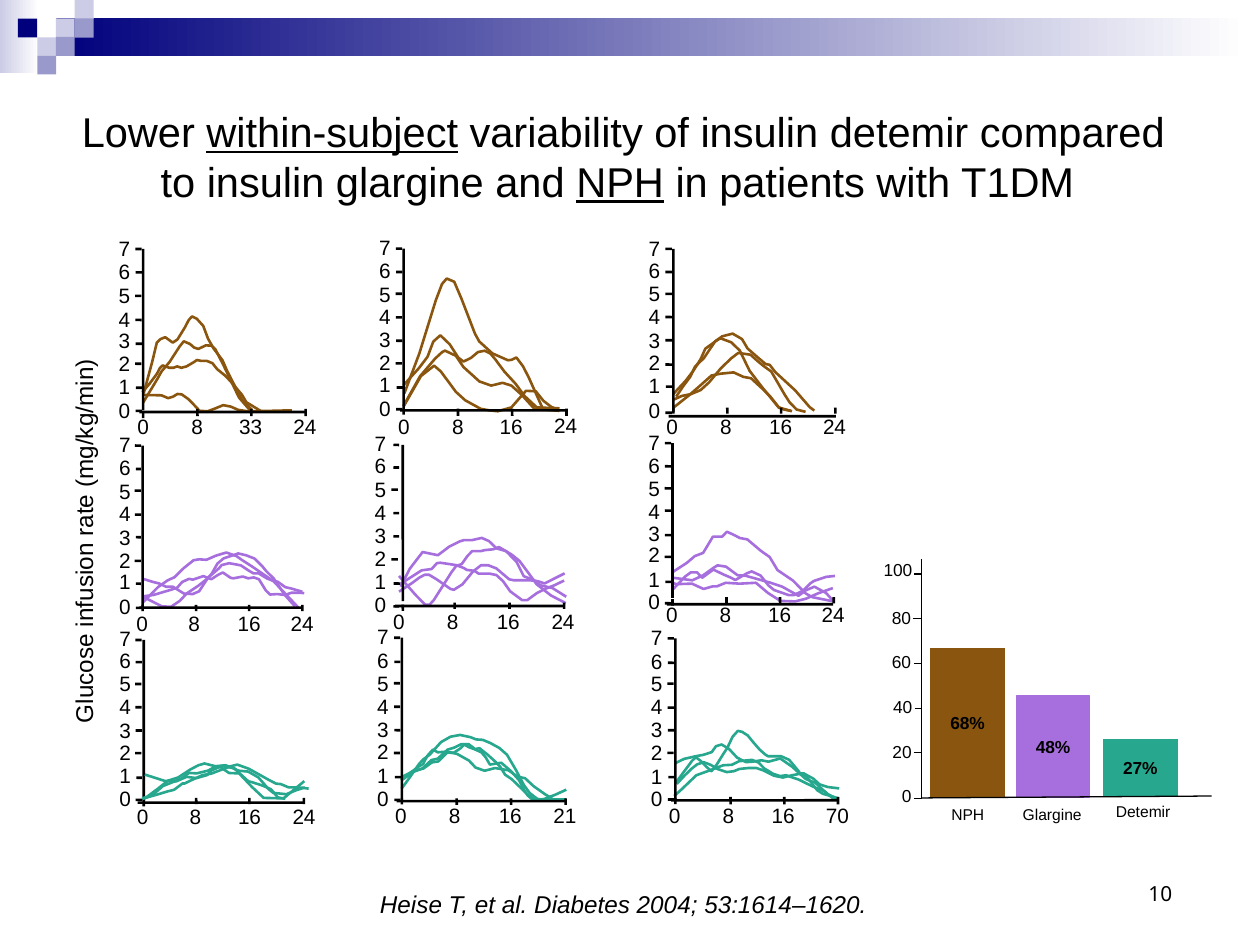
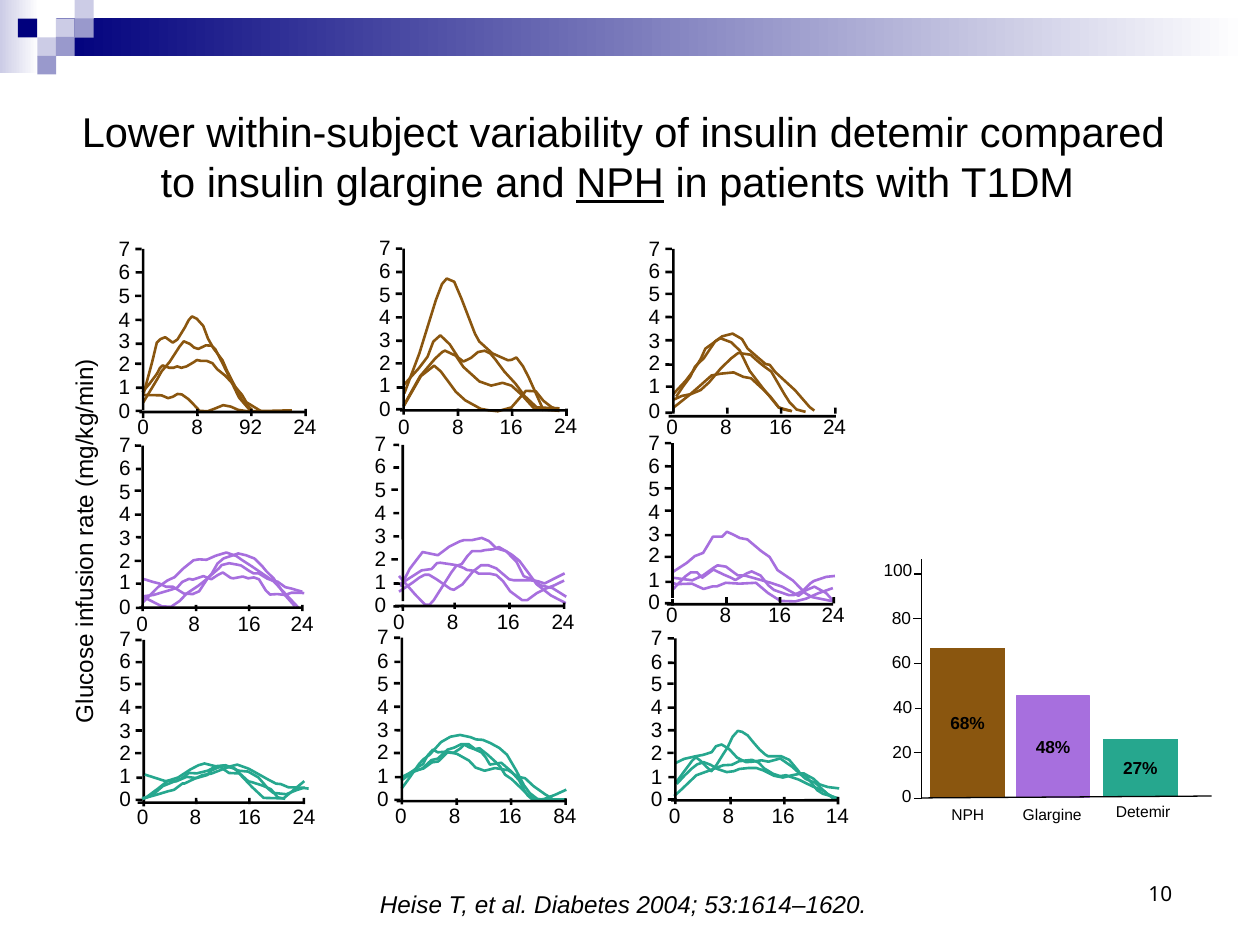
within-subject underline: present -> none (332, 134)
33: 33 -> 92 (251, 427)
70: 70 -> 14 (837, 816)
21: 21 -> 84 (565, 816)
